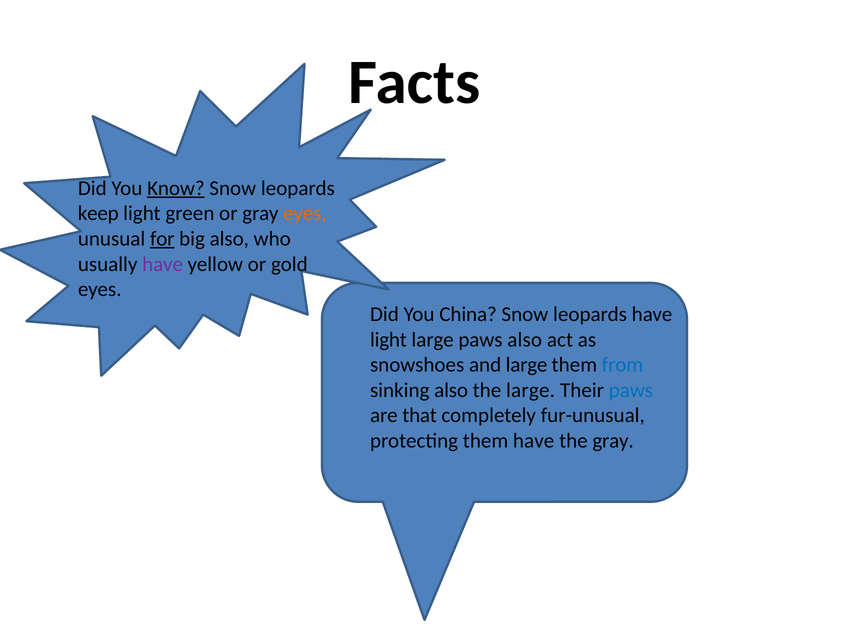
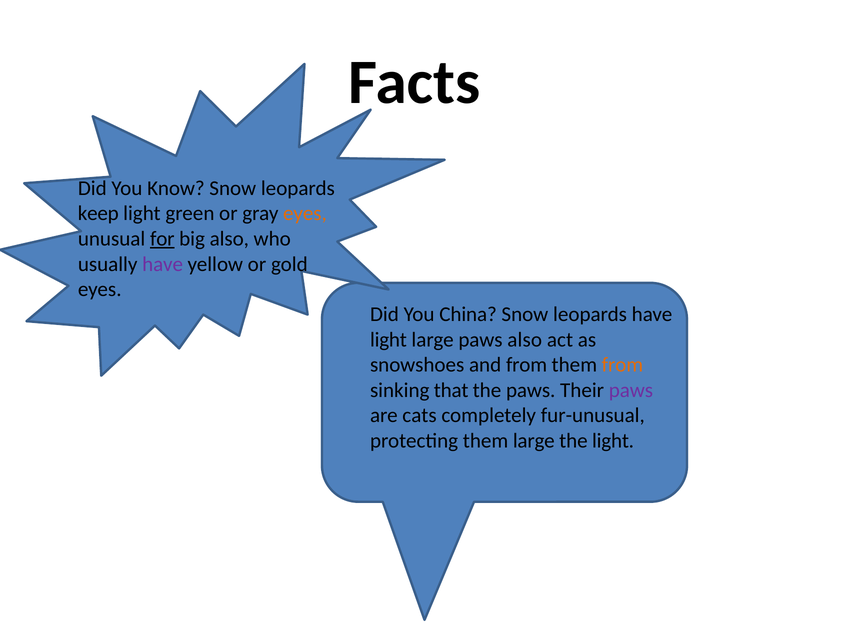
Know underline: present -> none (176, 188)
and large: large -> from (527, 365)
from colour: blue -> orange (622, 365)
sinking also: also -> that (451, 390)
the large: large -> paws (531, 390)
paws colour: blue -> purple (631, 390)
that: that -> cats (419, 416)
them have: have -> large (534, 441)
the gray: gray -> light (613, 441)
